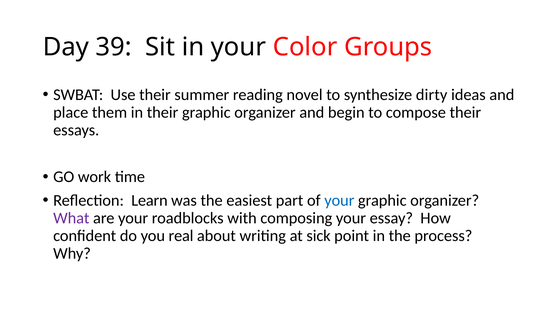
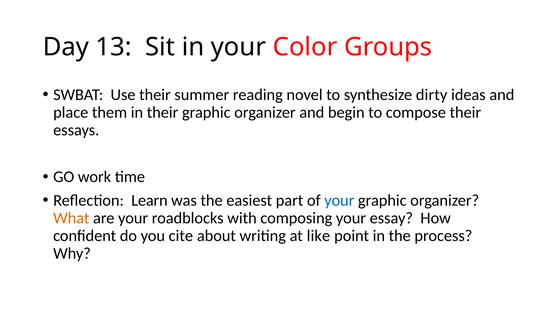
39: 39 -> 13 (114, 47)
What colour: purple -> orange (71, 218)
real: real -> cite (181, 236)
sick: sick -> like (318, 236)
